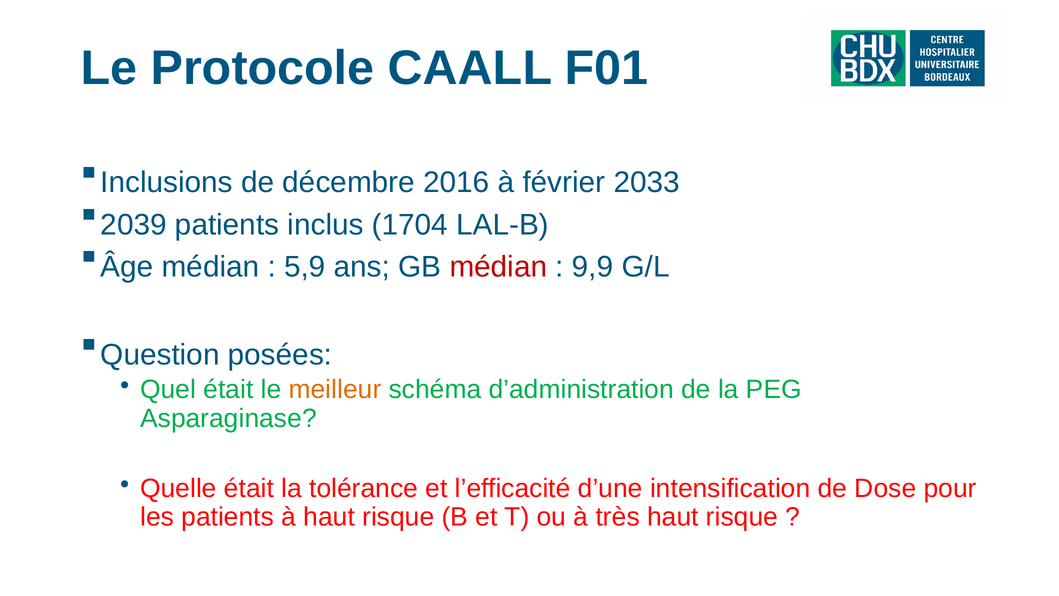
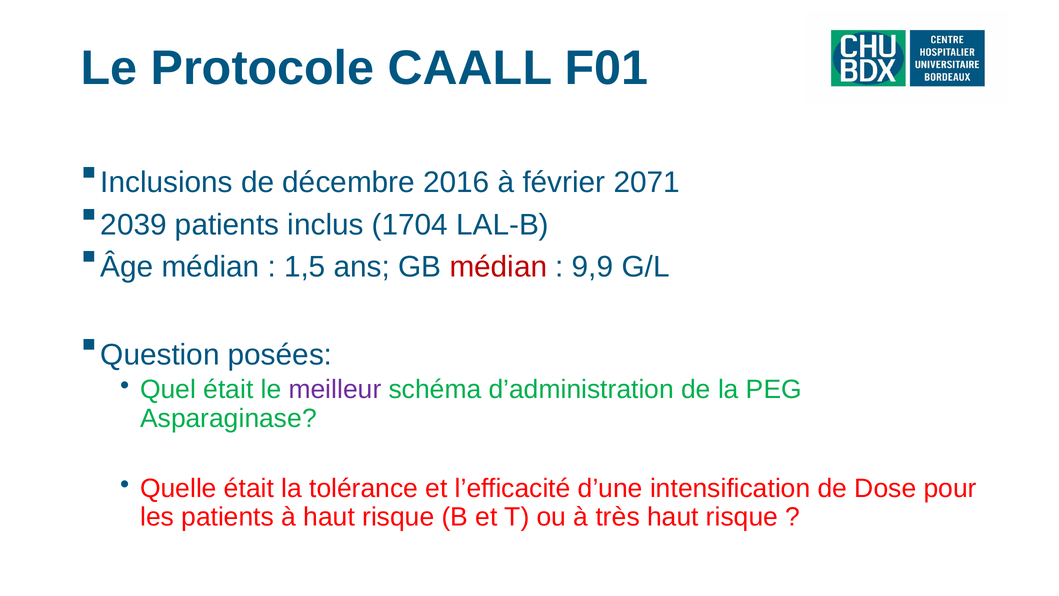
2033: 2033 -> 2071 (647, 183)
5,9: 5,9 -> 1,5 (305, 267)
meilleur colour: orange -> purple (335, 389)
